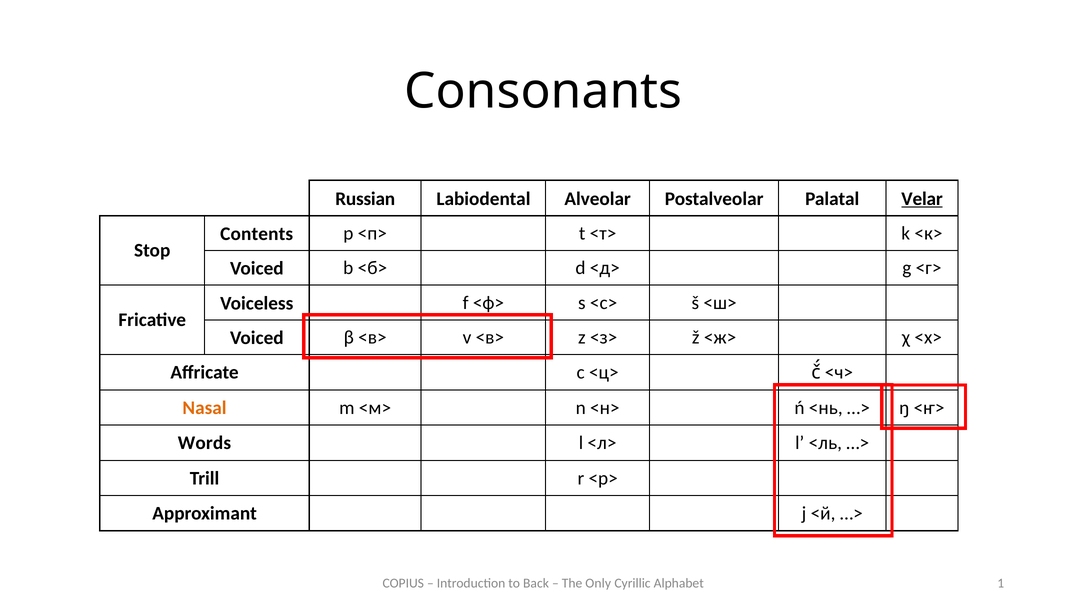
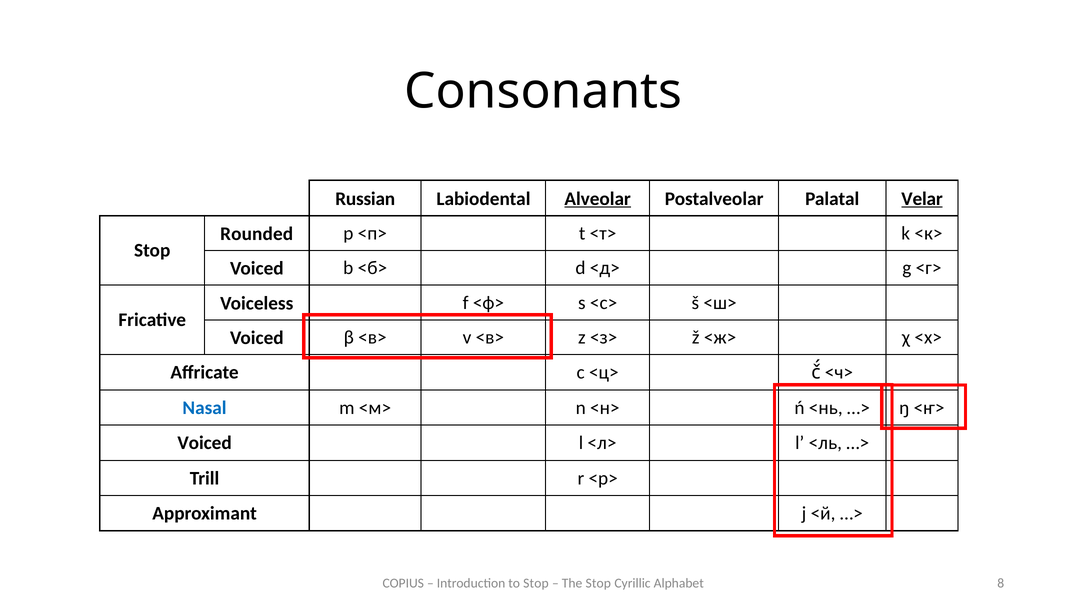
Alveolar underline: none -> present (598, 199)
Contents: Contents -> Rounded (257, 234)
Nasal colour: orange -> blue (205, 408)
Words: Words -> Voiced (205, 443)
to Back: Back -> Stop (536, 584)
The Only: Only -> Stop (598, 584)
1: 1 -> 8 (1001, 584)
